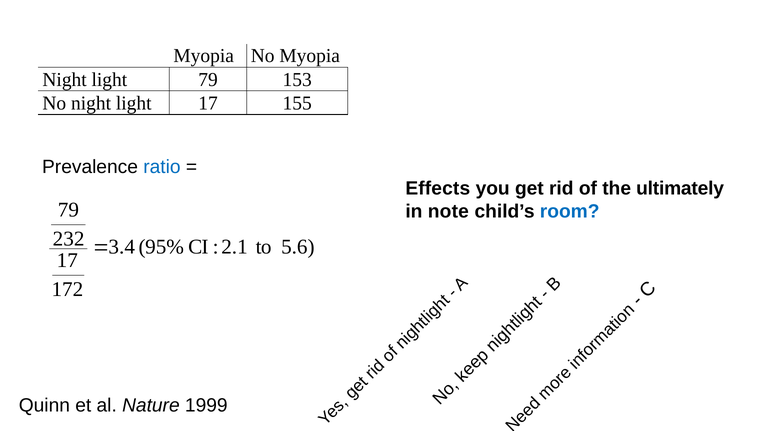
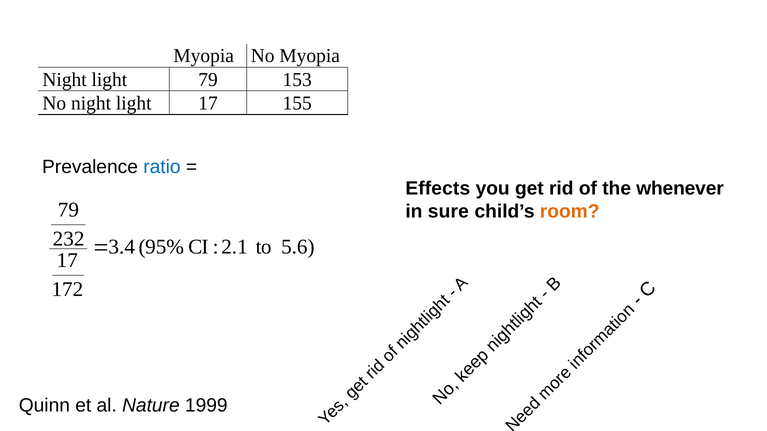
ultimately: ultimately -> whenever (680, 189)
note: note -> sure (448, 212)
room colour: blue -> orange (570, 212)
